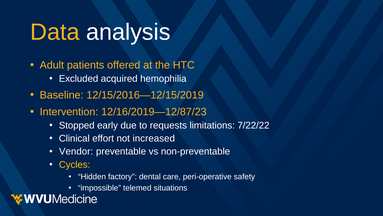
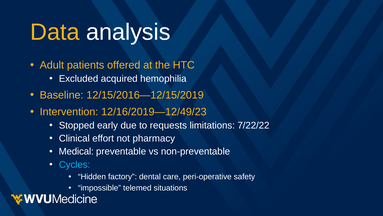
12/16/2019—12/87/23: 12/16/2019—12/87/23 -> 12/16/2019—12/49/23 (154, 112)
increased: increased -> pharmacy (154, 138)
Vendor: Vendor -> Medical (76, 151)
Cycles colour: yellow -> light blue (75, 164)
